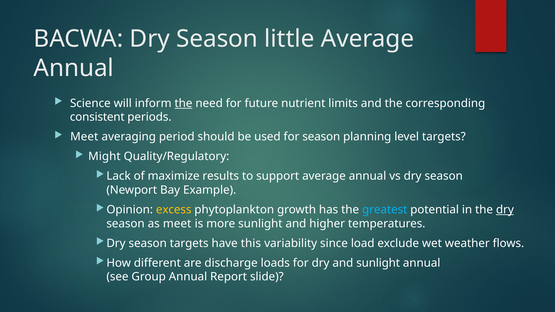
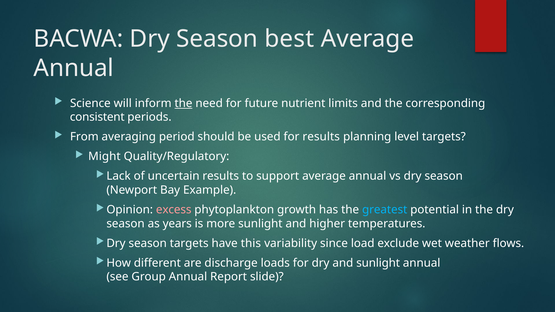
little: little -> best (289, 39)
Meet: Meet -> From (84, 137)
for season: season -> results (321, 137)
maximize: maximize -> uncertain (174, 176)
excess colour: yellow -> pink (174, 210)
dry underline: present -> none (505, 210)
as meet: meet -> years (177, 224)
